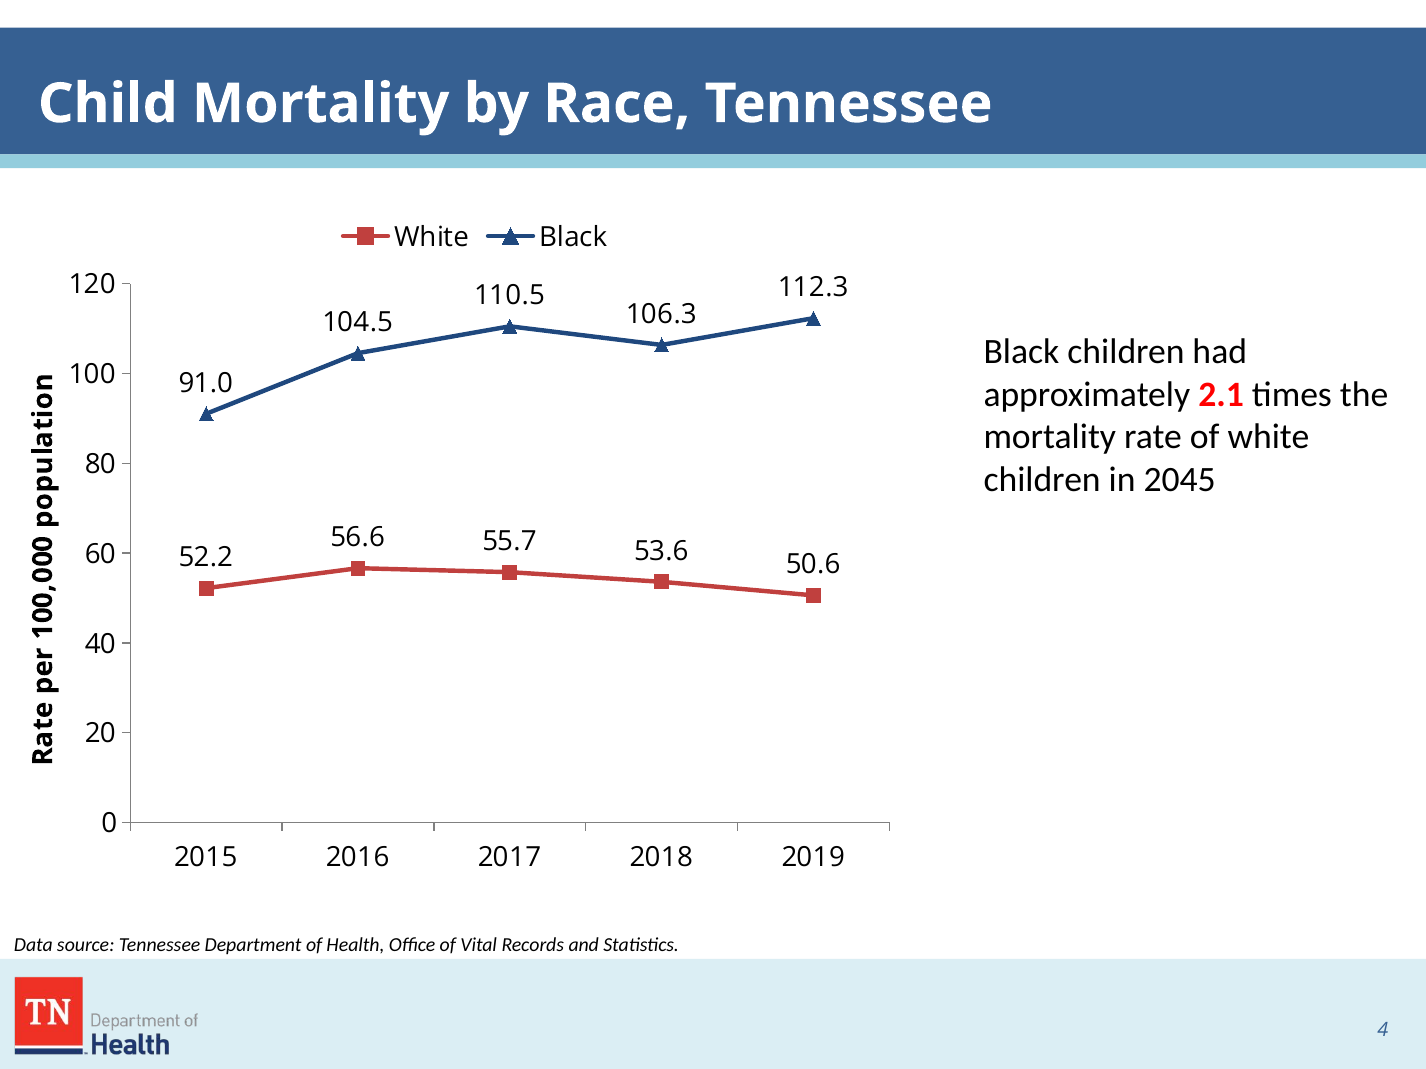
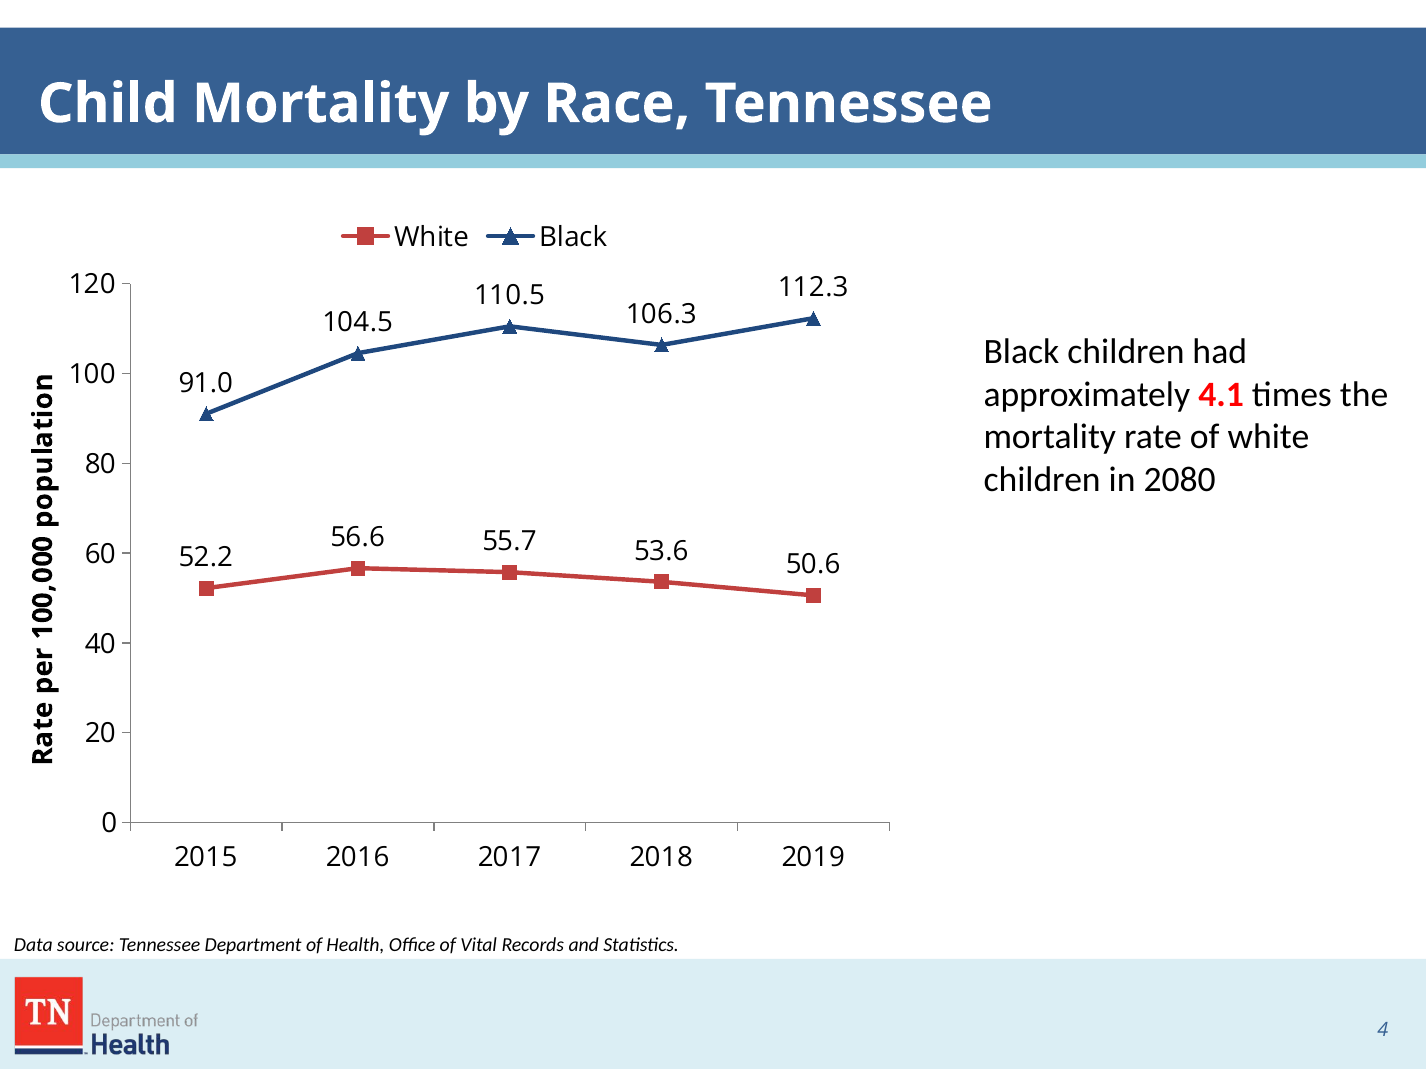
2.1: 2.1 -> 4.1 (1221, 394)
2045: 2045 -> 2080 (1180, 480)
